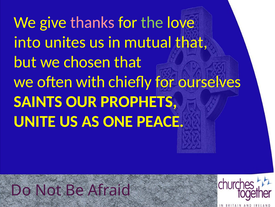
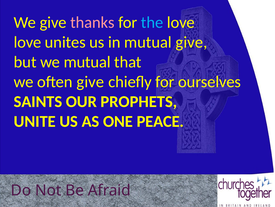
the colour: light green -> light blue (152, 22)
into: into -> love (27, 42)
mutual that: that -> give (191, 42)
we chosen: chosen -> mutual (87, 62)
often with: with -> give (90, 82)
